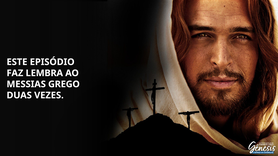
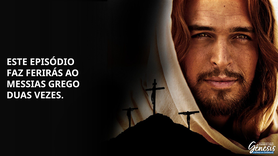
LEMBRA: LEMBRA -> FERIRÁS (44, 73)
